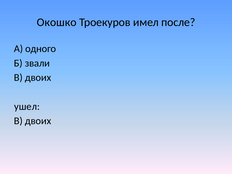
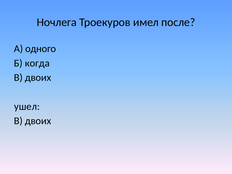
Окошко: Окошко -> Ночлега (57, 22)
звали: звали -> когда (37, 63)
